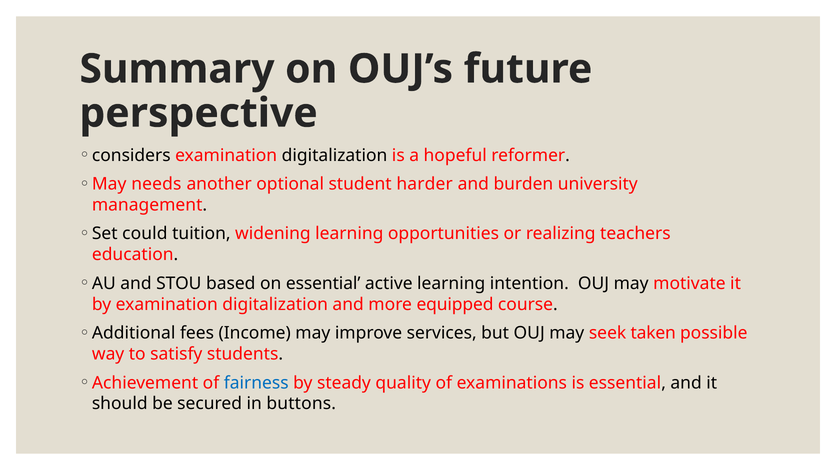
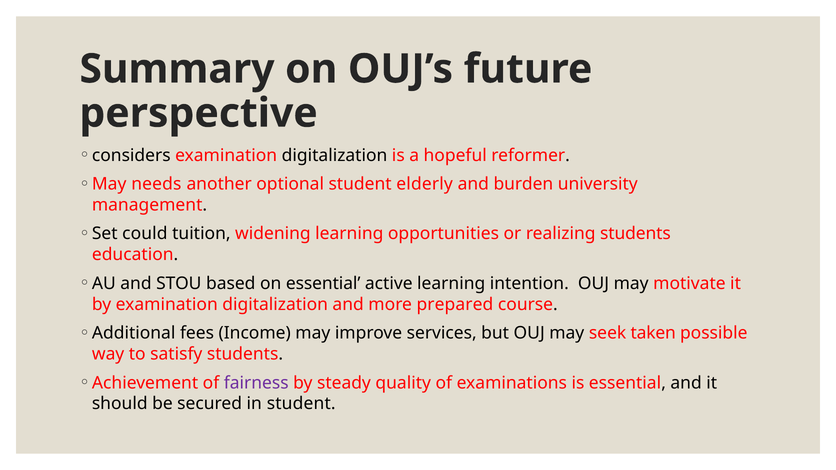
harder: harder -> elderly (425, 184)
realizing teachers: teachers -> students (635, 234)
equipped: equipped -> prepared (455, 305)
fairness colour: blue -> purple (256, 383)
in buttons: buttons -> student (301, 404)
